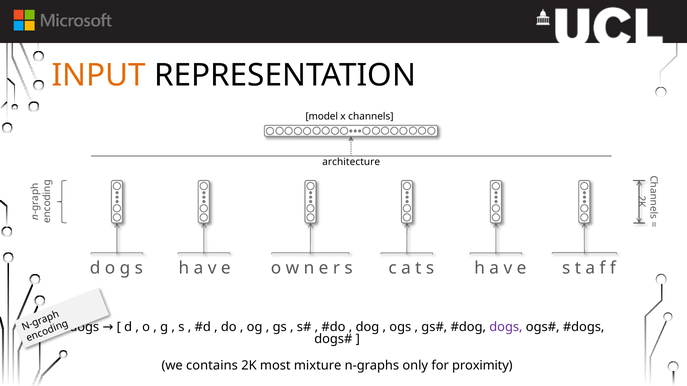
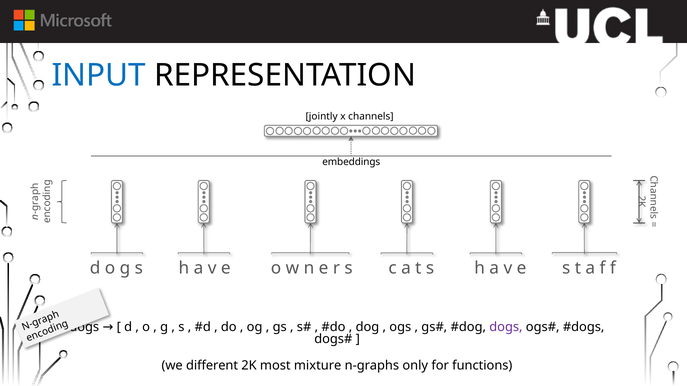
INPUT colour: orange -> blue (99, 75)
model: model -> jointly (322, 117)
architecture: architecture -> embeddings (351, 162)
contains: contains -> different (212, 366)
proximity: proximity -> functions (482, 366)
